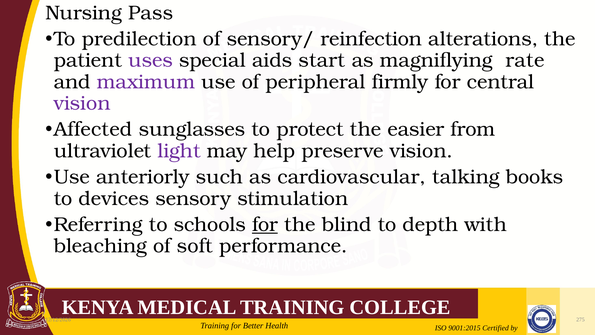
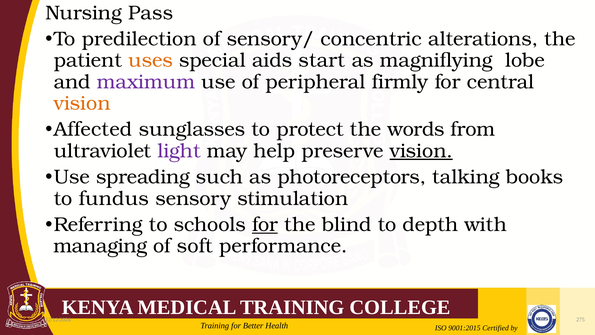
reinfection: reinfection -> concentric (371, 39)
uses colour: purple -> orange (150, 60)
rate: rate -> lobe (525, 60)
vision colour: purple -> orange (82, 103)
easier: easier -> words (416, 129)
vision underline: none -> present (421, 151)
anteriorly: anteriorly -> spreading (143, 177)
cardiovascular: cardiovascular -> photoreceptors (352, 177)
devices: devices -> fundus (114, 198)
bleaching: bleaching -> managing (100, 246)
